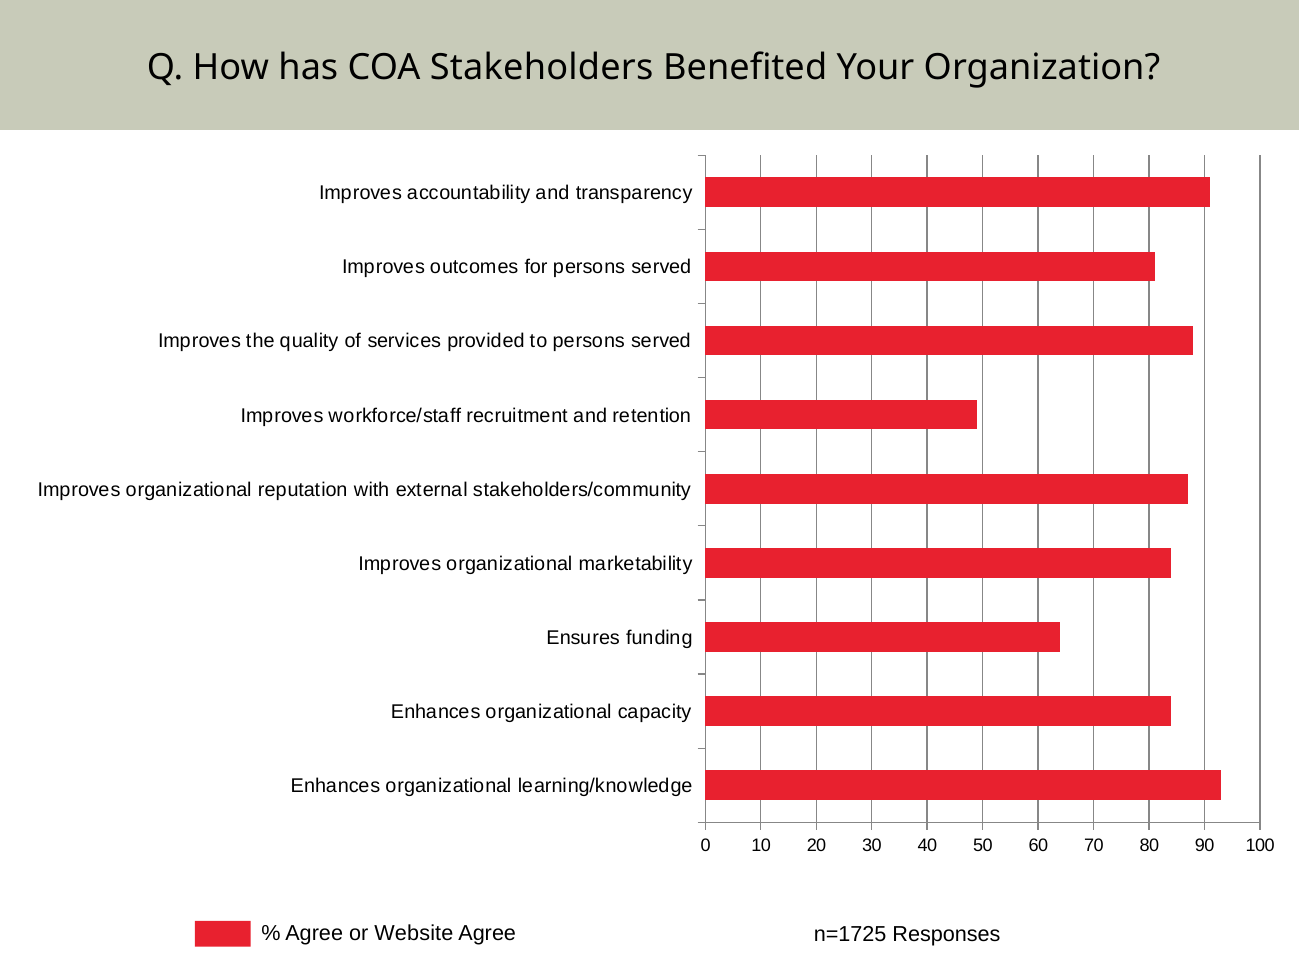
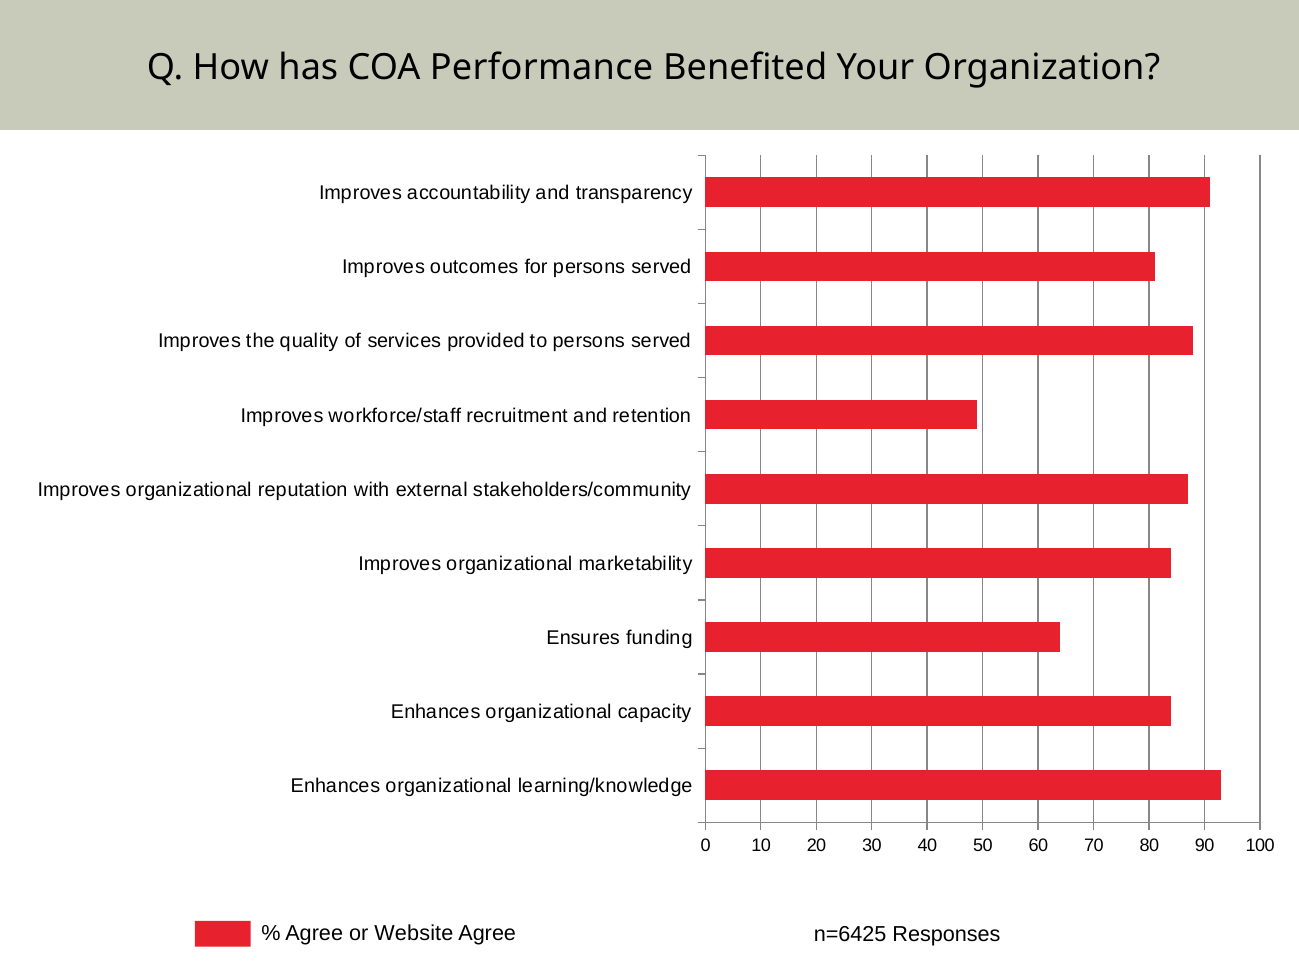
Stakeholders: Stakeholders -> Performance (542, 67)
n=1725: n=1725 -> n=6425 (850, 935)
